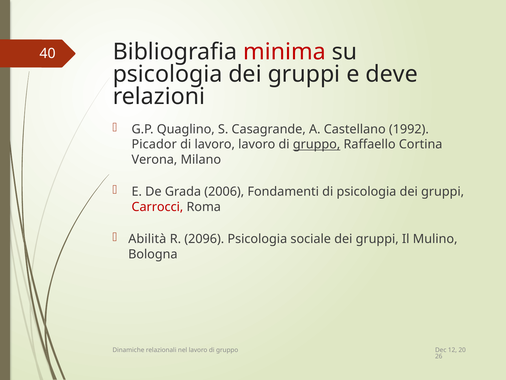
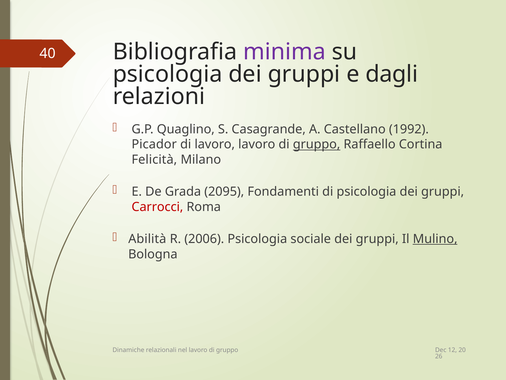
minima colour: red -> purple (285, 52)
deve: deve -> dagli (392, 74)
Verona: Verona -> Felicità (154, 159)
2006: 2006 -> 2095 (224, 191)
2096: 2096 -> 2006 (204, 239)
Mulino underline: none -> present (435, 239)
